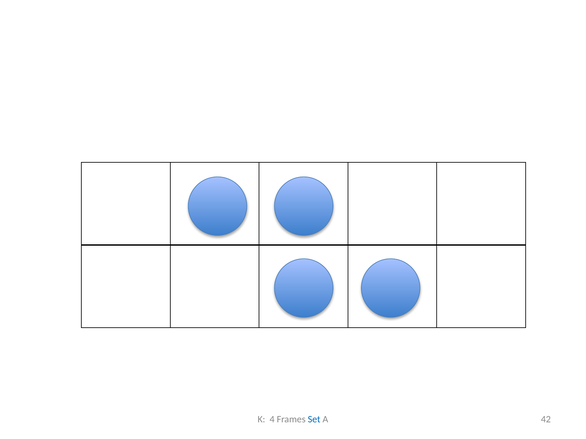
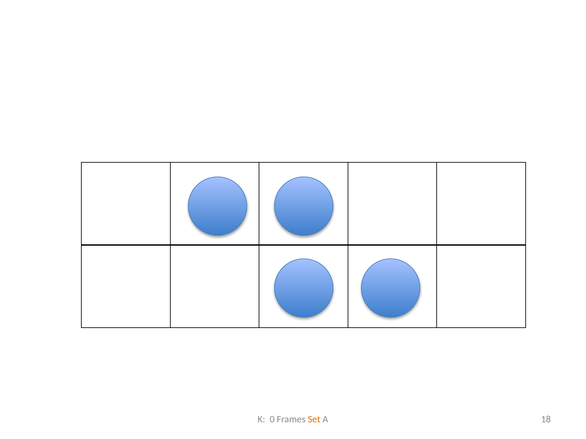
4: 4 -> 0 (272, 420)
Set colour: blue -> orange (314, 420)
42: 42 -> 18 (546, 420)
